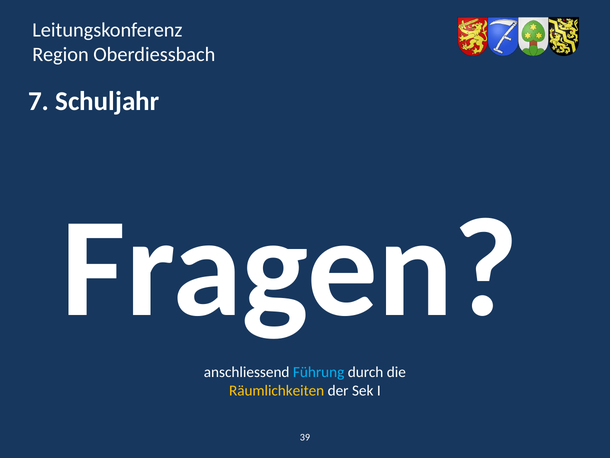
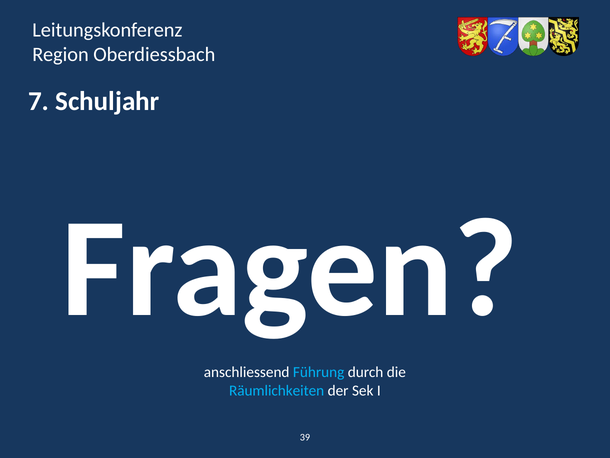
Räumlichkeiten colour: yellow -> light blue (277, 390)
